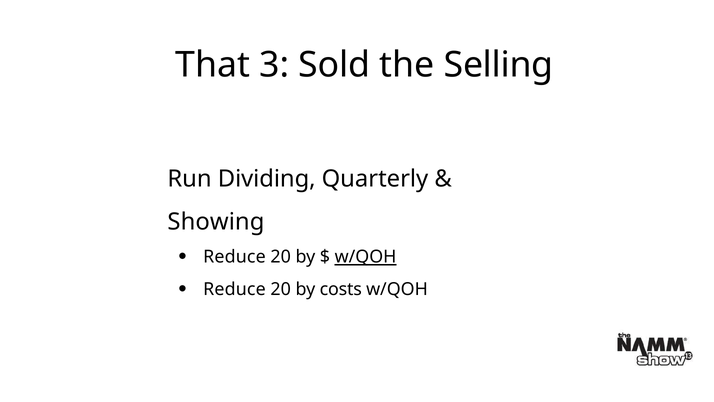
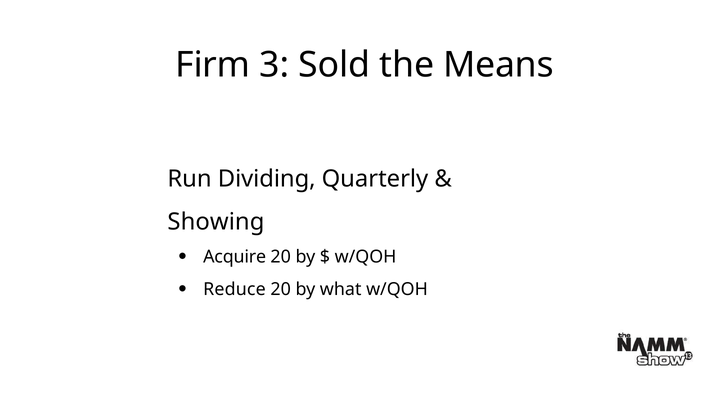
That: That -> Firm (213, 65)
Selling: Selling -> Means (499, 65)
Reduce: Reduce -> Acquire (235, 257)
w/QOH underline: present -> none (366, 257)
costs: costs -> what (341, 289)
